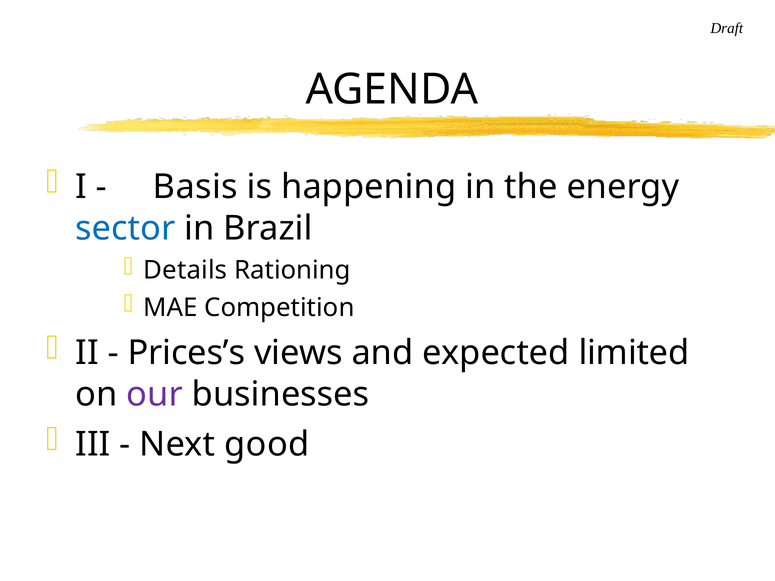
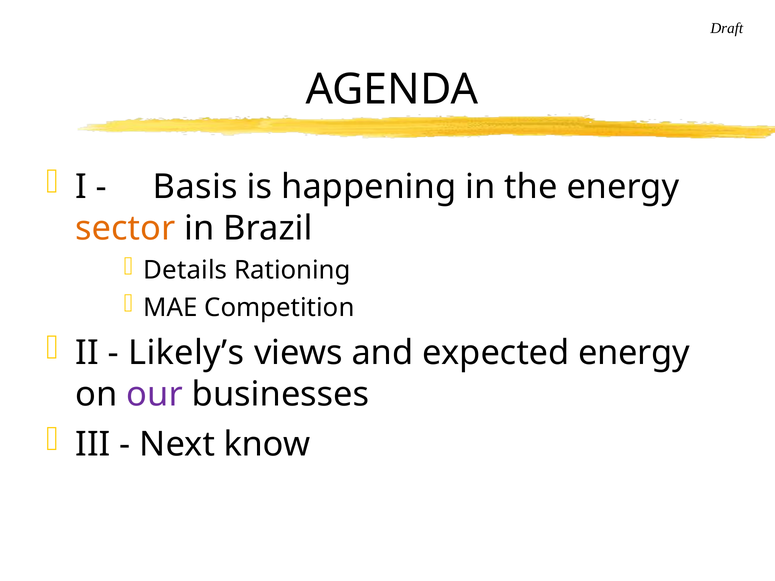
sector colour: blue -> orange (125, 228)
Prices’s: Prices’s -> Likely’s (186, 353)
expected limited: limited -> energy (634, 353)
good: good -> know (267, 445)
